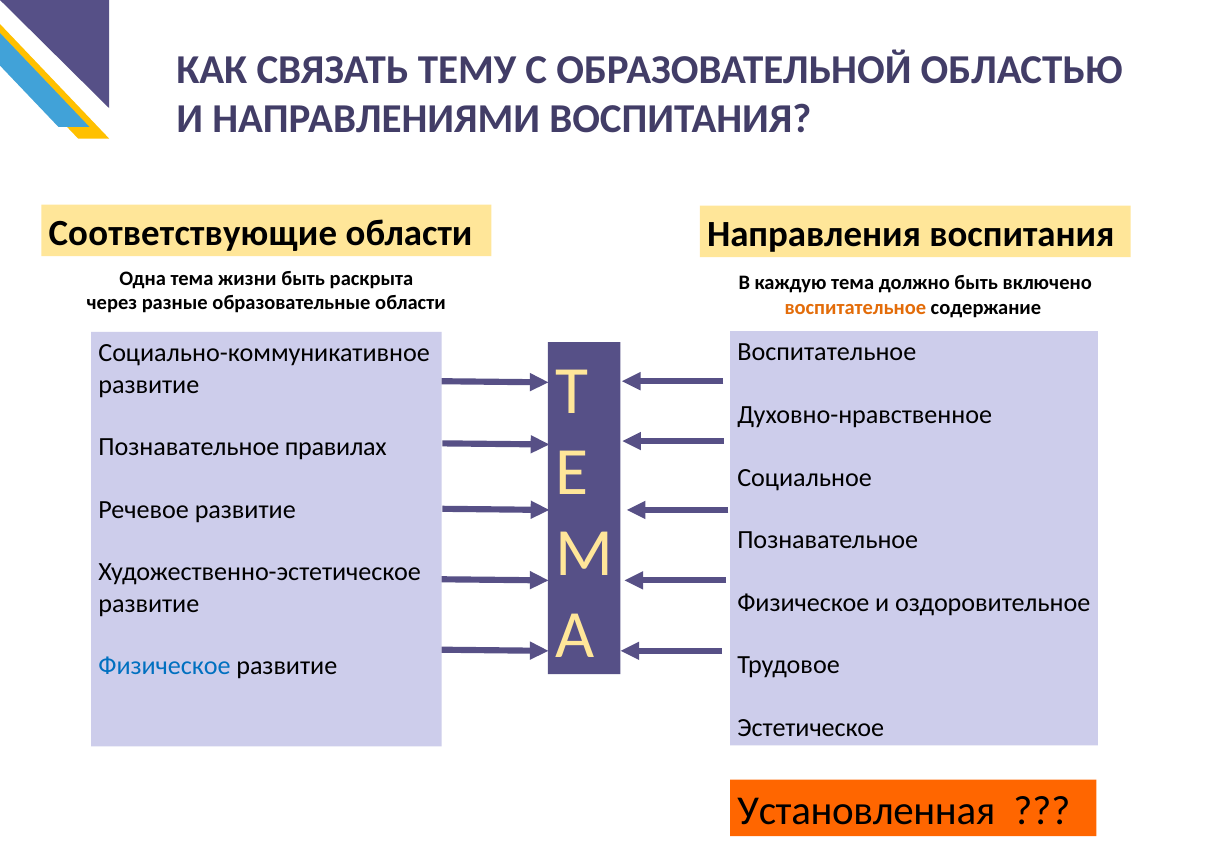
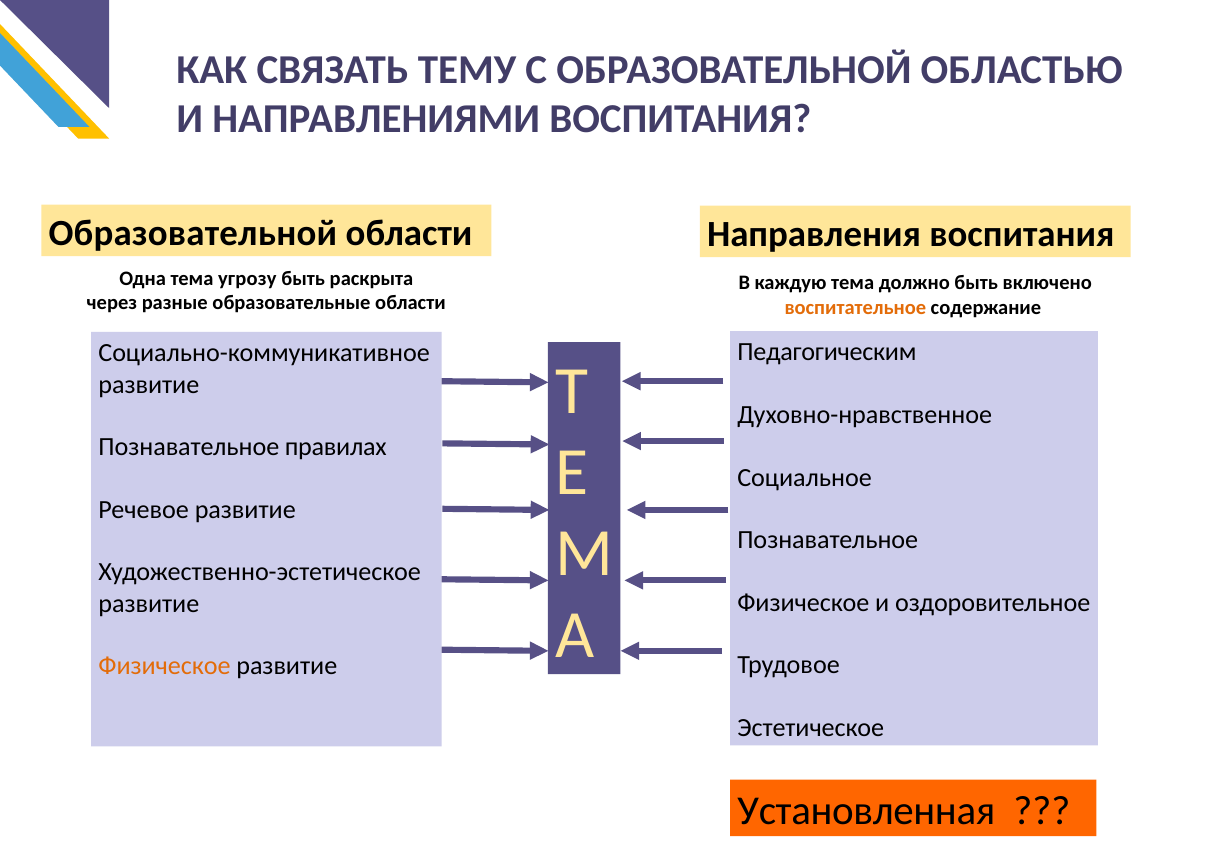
Соответствующие: Соответствующие -> Образовательной (193, 233)
жизни: жизни -> угрозу (247, 279)
Воспитательное: Воспитательное -> Педагогическим (827, 352)
Физическое colour: blue -> orange (164, 666)
